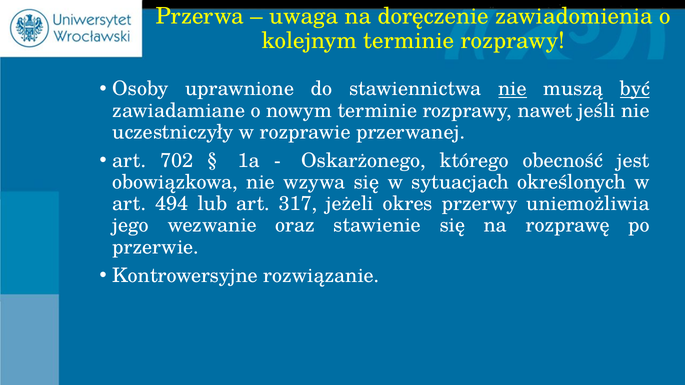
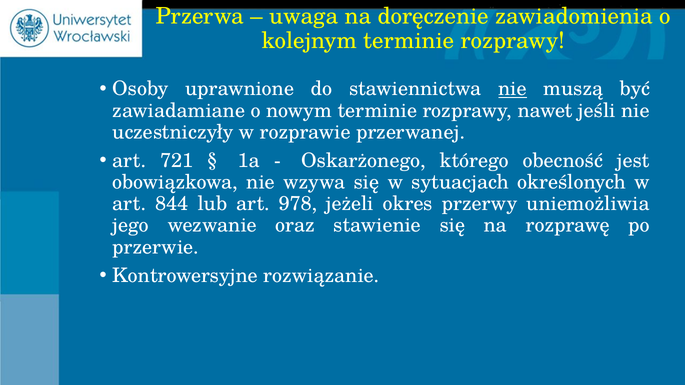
być underline: present -> none (635, 89)
702: 702 -> 721 (177, 161)
494: 494 -> 844 (172, 204)
317: 317 -> 978 (298, 204)
